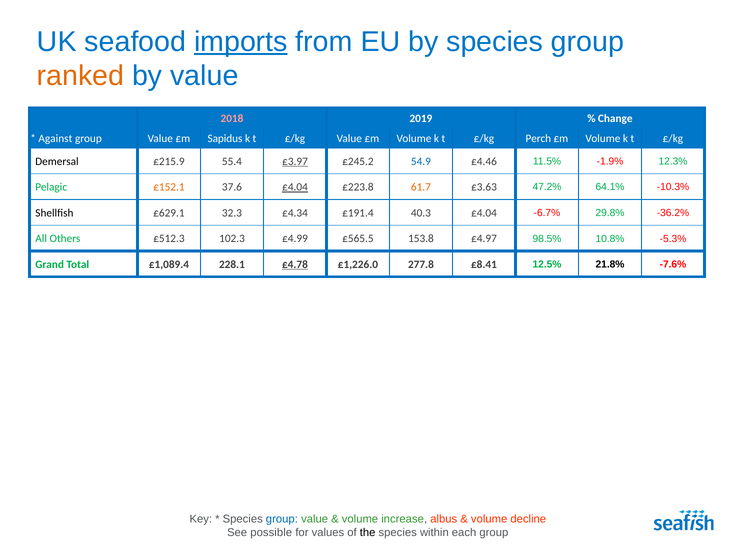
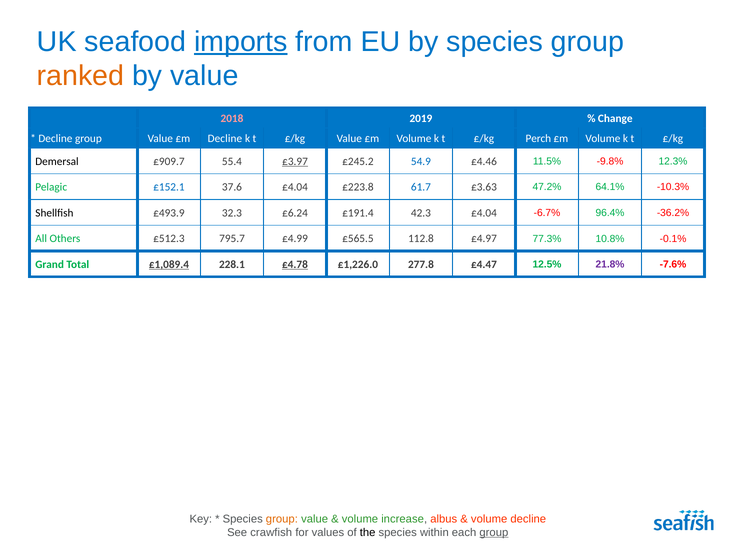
Against: Against -> Decline (55, 138)
£m Sapidus: Sapidus -> Decline (225, 138)
£215.9: £215.9 -> £909.7 (169, 161)
-1.9%: -1.9% -> -9.8% (610, 161)
£152.1 colour: orange -> blue (169, 187)
£4.04 underline: present -> none (295, 187)
61.7 colour: orange -> blue (421, 187)
£629.1: £629.1 -> £493.9 (169, 213)
£4.34: £4.34 -> £6.24 (295, 213)
40.3: 40.3 -> 42.3 (421, 213)
29.8%: 29.8% -> 96.4% (610, 213)
102.3: 102.3 -> 795.7 (232, 239)
153.8: 153.8 -> 112.8 (421, 239)
98.5%: 98.5% -> 77.3% (547, 239)
-5.3%: -5.3% -> -0.1% (673, 239)
£1,089.4 underline: none -> present (169, 264)
£8.41: £8.41 -> £4.47 (484, 264)
21.8% colour: black -> purple (610, 264)
group colour: blue -> orange (282, 519)
possible: possible -> crawfish (271, 532)
group underline: none -> present (494, 532)
